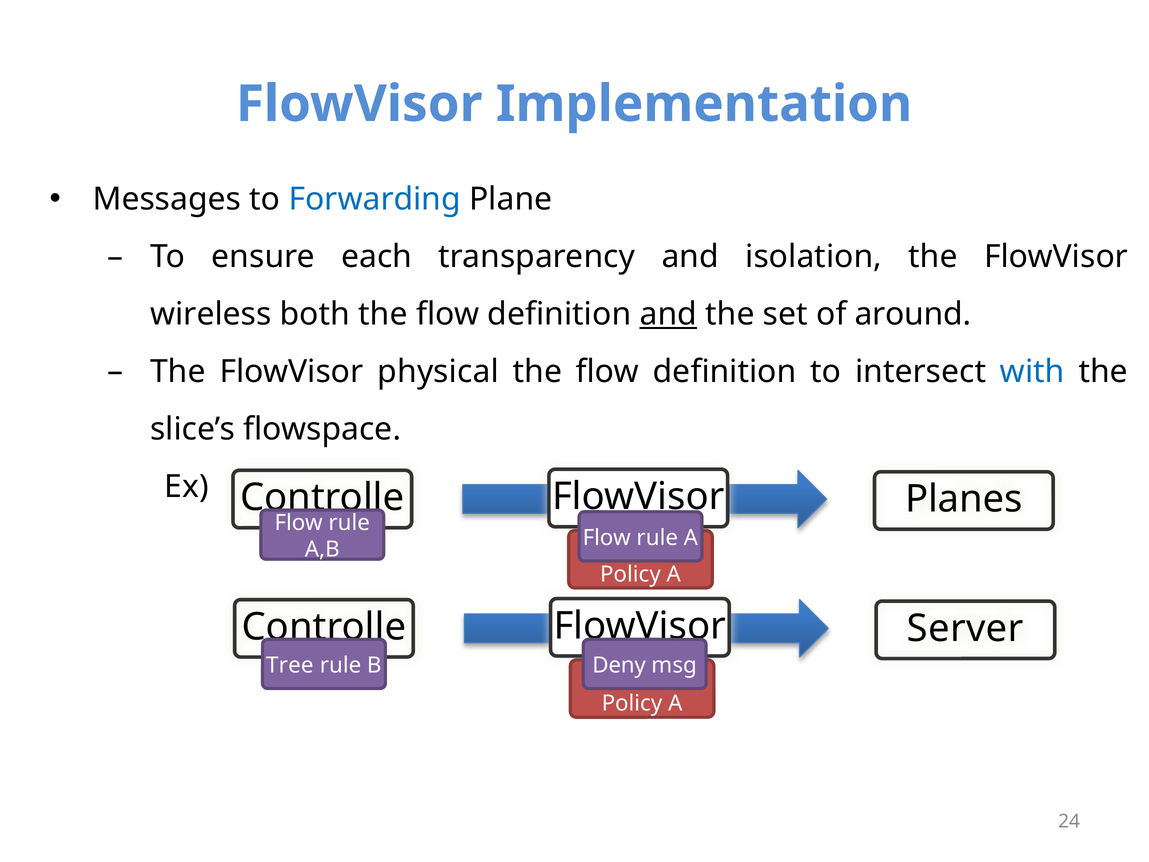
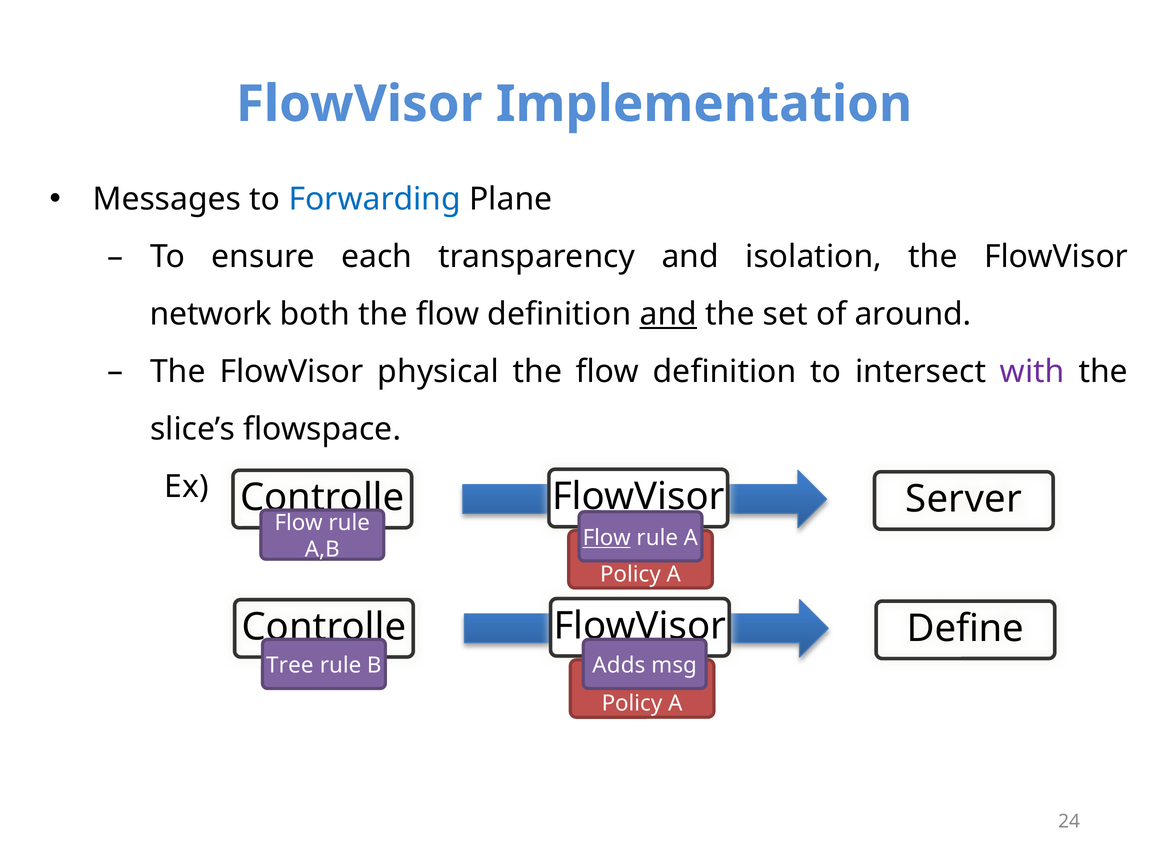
wireless: wireless -> network (211, 314)
with colour: blue -> purple (1032, 372)
Planes: Planes -> Server (964, 499)
Flow underline: none -> present (607, 538)
Server: Server -> Define (965, 628)
Deny: Deny -> Adds (619, 665)
